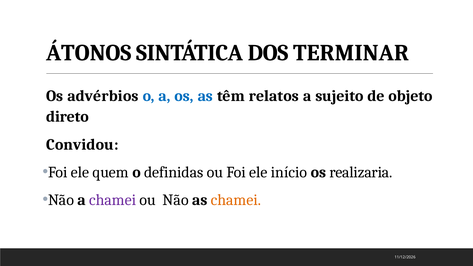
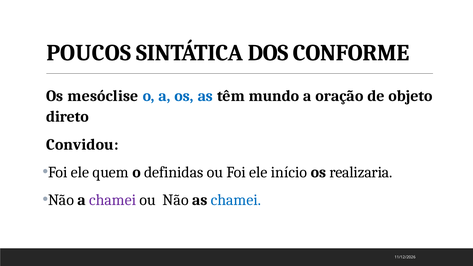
ÁTONOS: ÁTONOS -> POUCOS (89, 53)
TERMINAR: TERMINAR -> CONFORME (351, 53)
advérbios: advérbios -> mesóclise (103, 96)
relatos: relatos -> mundo (274, 96)
sujeito: sujeito -> oração (339, 96)
chamei colour: orange -> blue (236, 200)
